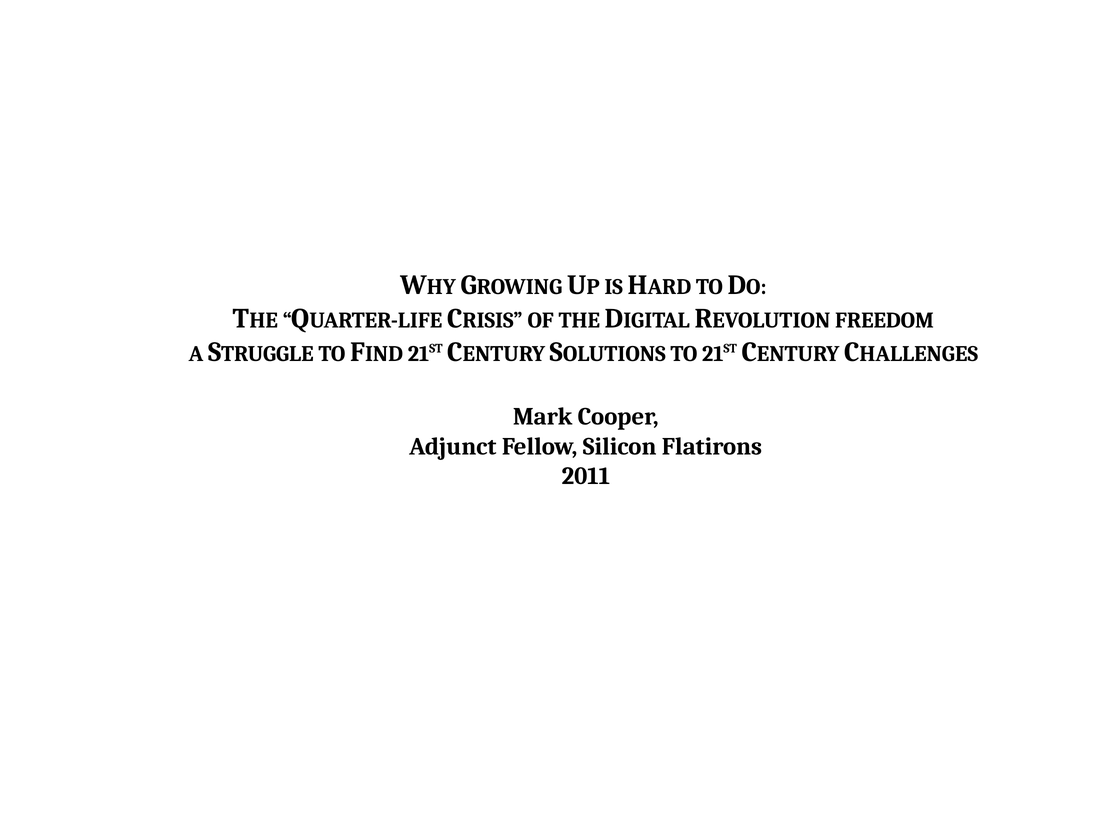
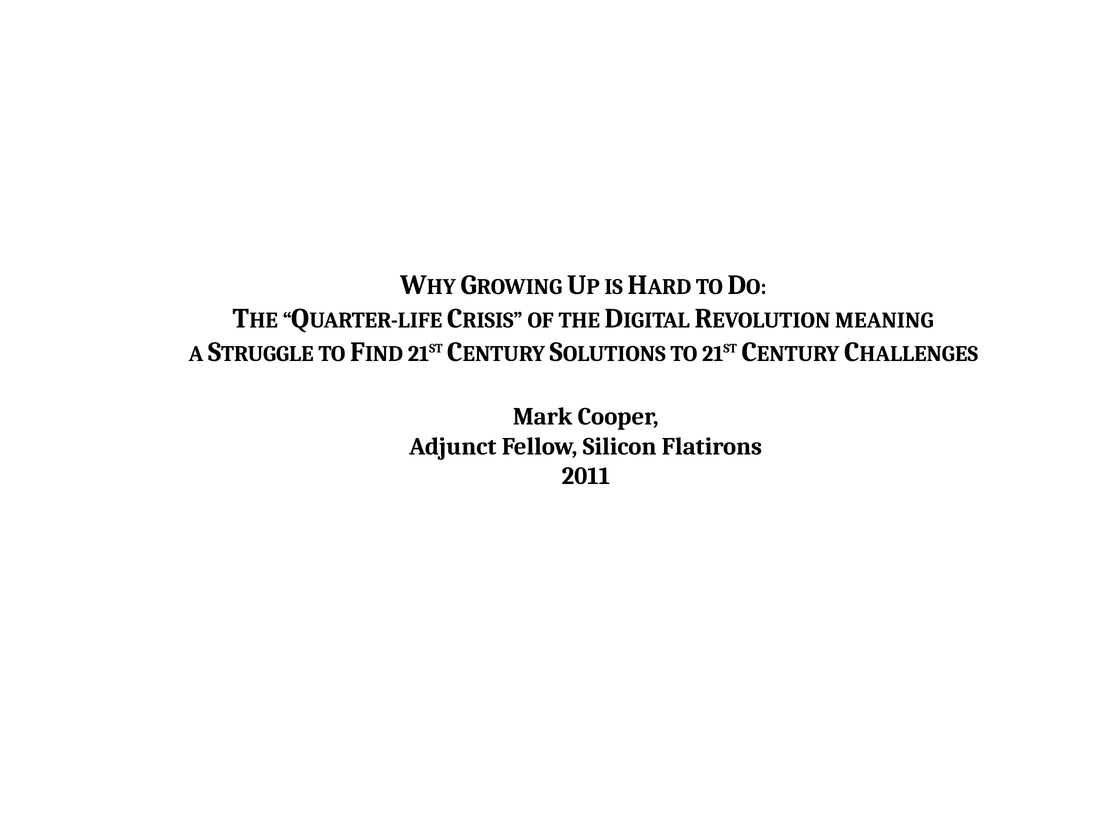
FREEDOM: FREEDOM -> MEANING (884, 320)
